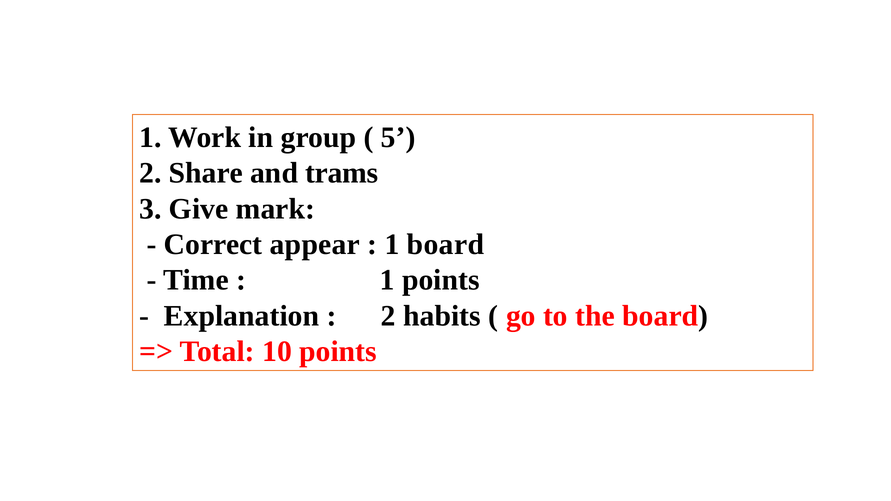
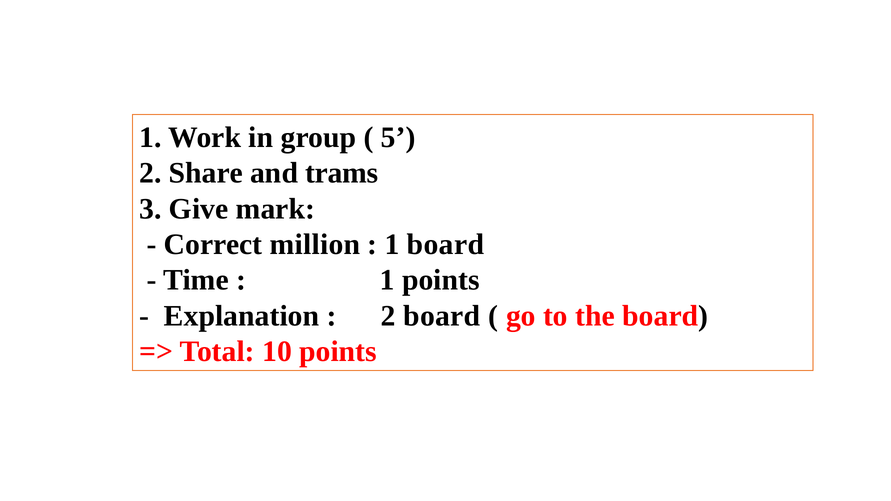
appear: appear -> million (315, 245)
2 habits: habits -> board (442, 316)
